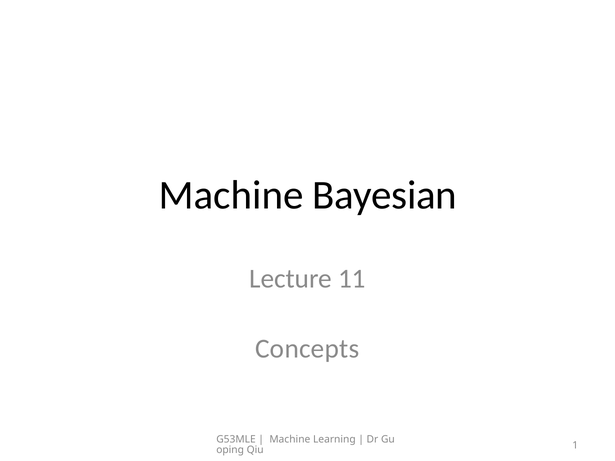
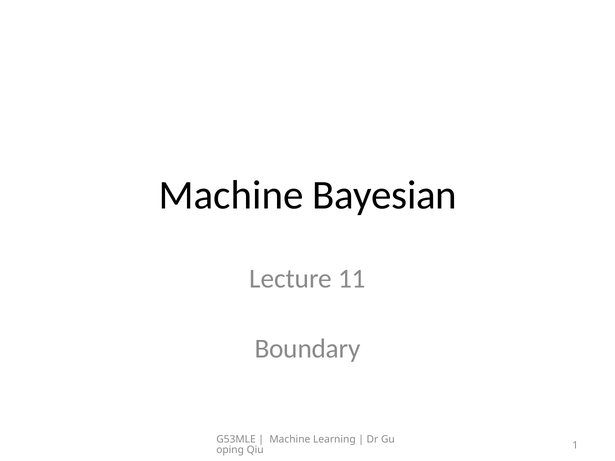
Concepts: Concepts -> Boundary (308, 349)
